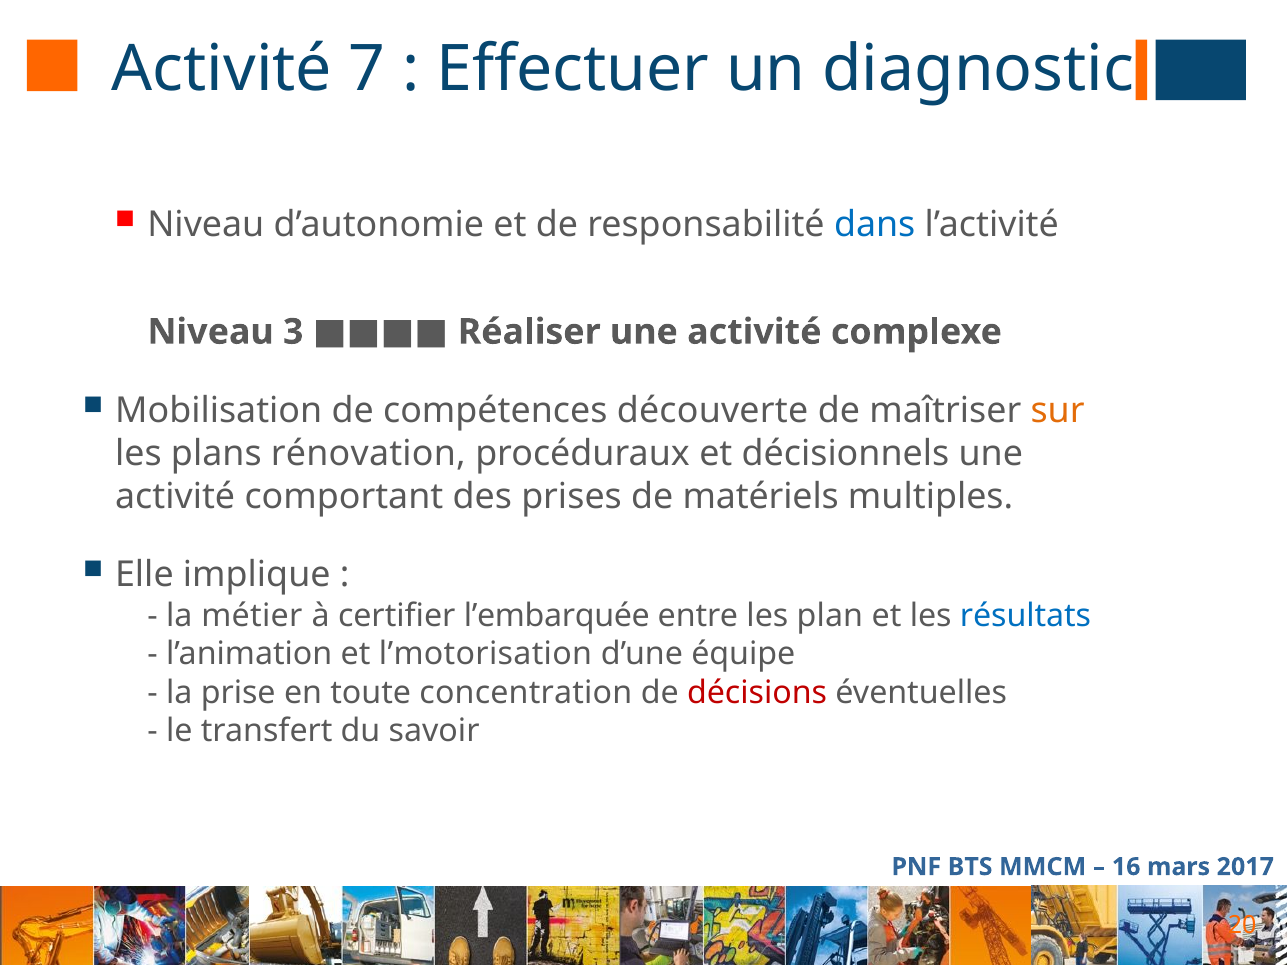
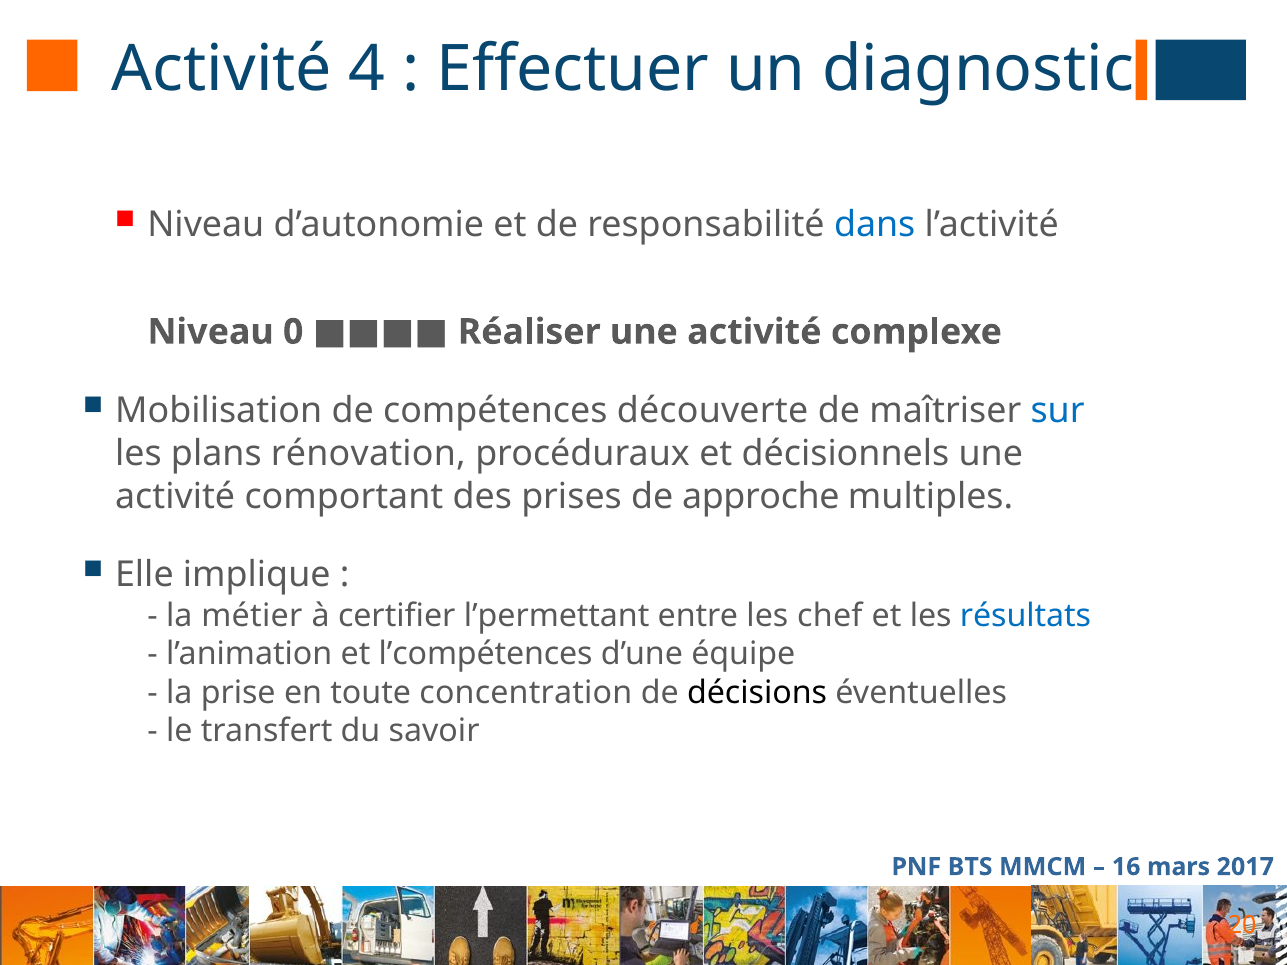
7: 7 -> 4 (367, 69)
3: 3 -> 0 (293, 332)
sur colour: orange -> blue (1058, 411)
matériels: matériels -> approche (761, 497)
l’embarquée: l’embarquée -> l’permettant (557, 616)
plan: plan -> chef (830, 616)
l’motorisation: l’motorisation -> l’compétences (486, 654)
décisions colour: red -> black (757, 693)
